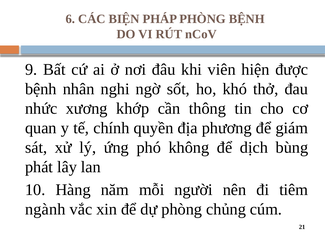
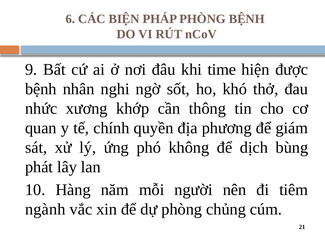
viên: viên -> time (222, 69)
